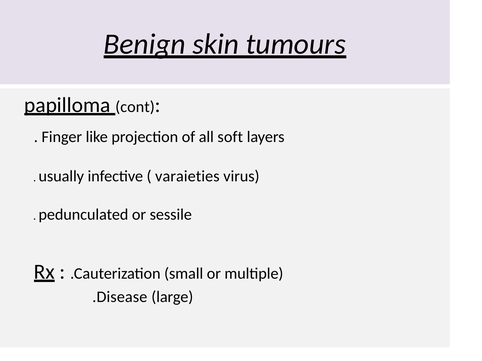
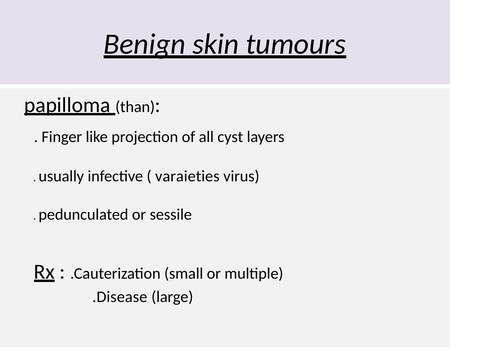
cont: cont -> than (135, 107)
soft: soft -> cyst (230, 137)
